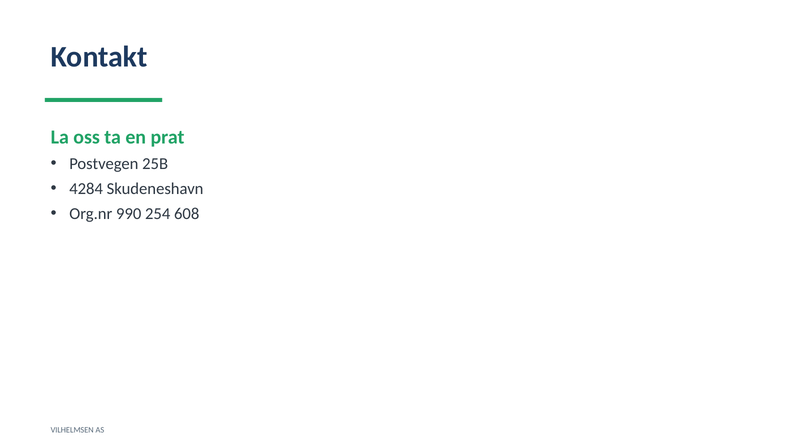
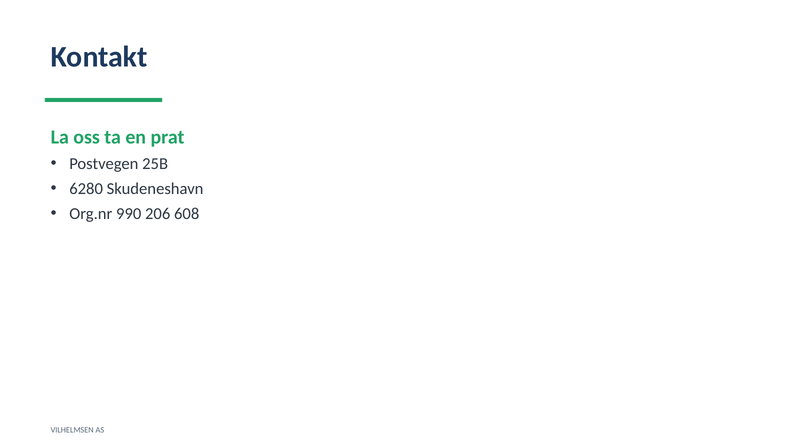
4284: 4284 -> 6280 (86, 189)
254: 254 -> 206 (158, 213)
